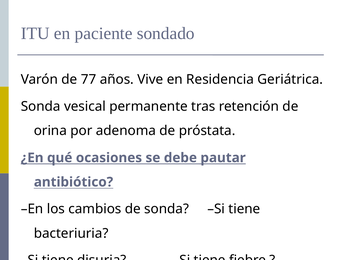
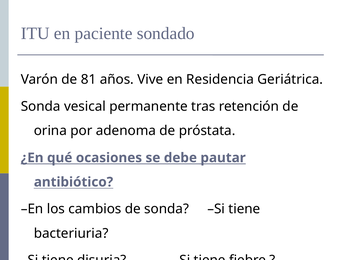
77: 77 -> 81 (89, 80)
